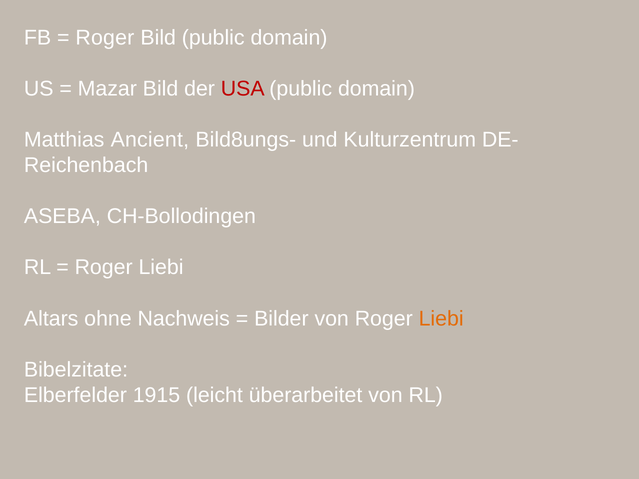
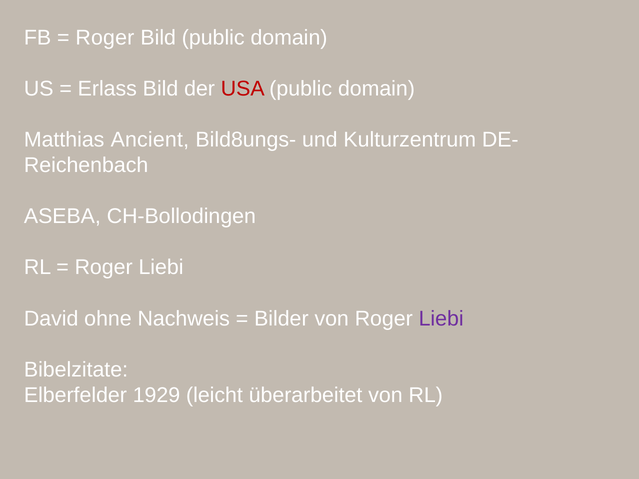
Mazar: Mazar -> Erlass (107, 89)
Altars: Altars -> David (51, 319)
Liebi colour: orange -> purple (441, 319)
1915: 1915 -> 1929 (156, 395)
